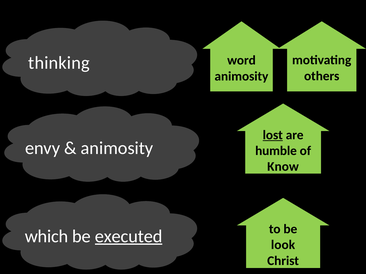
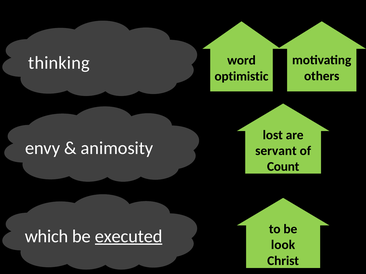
animosity: animosity -> optimistic (241, 76)
lost underline: present -> none (273, 135)
humble: humble -> servant (276, 151)
Know: Know -> Count (283, 167)
